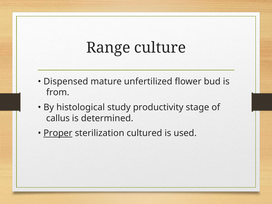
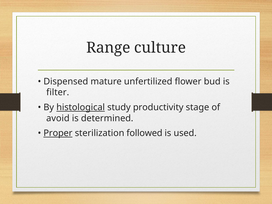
from: from -> filter (58, 92)
histological underline: none -> present (81, 107)
callus: callus -> avoid (58, 118)
cultured: cultured -> followed (144, 133)
